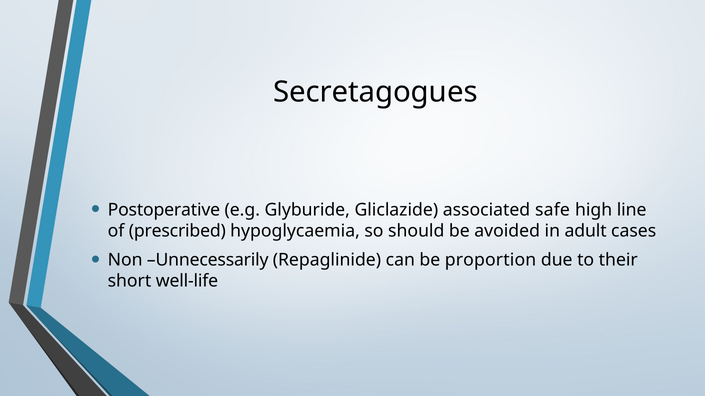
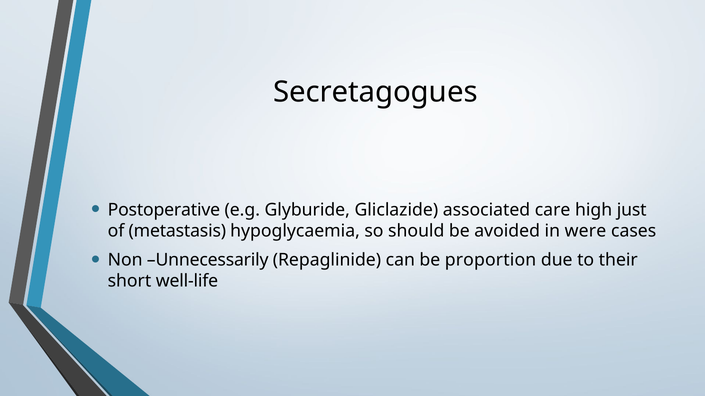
safe: safe -> care (553, 210)
line: line -> just (632, 210)
prescribed: prescribed -> metastasis (177, 231)
adult: adult -> were (585, 231)
